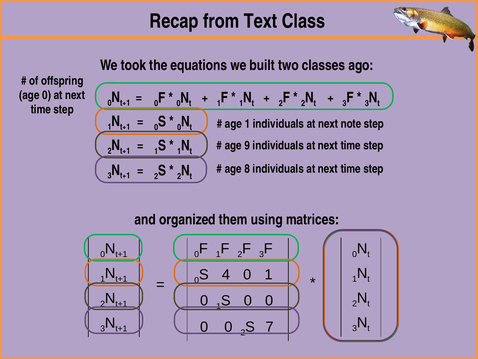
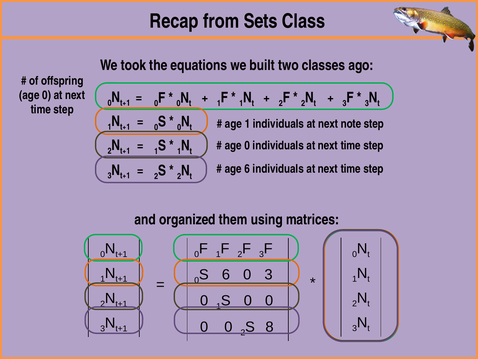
Text: Text -> Sets (261, 21)
9: 9 -> 0 (247, 145)
age 8: 8 -> 6 (247, 169)
4: 4 -> 6 (226, 274)
1: 1 -> 3 (269, 274)
7: 7 -> 8 (270, 326)
